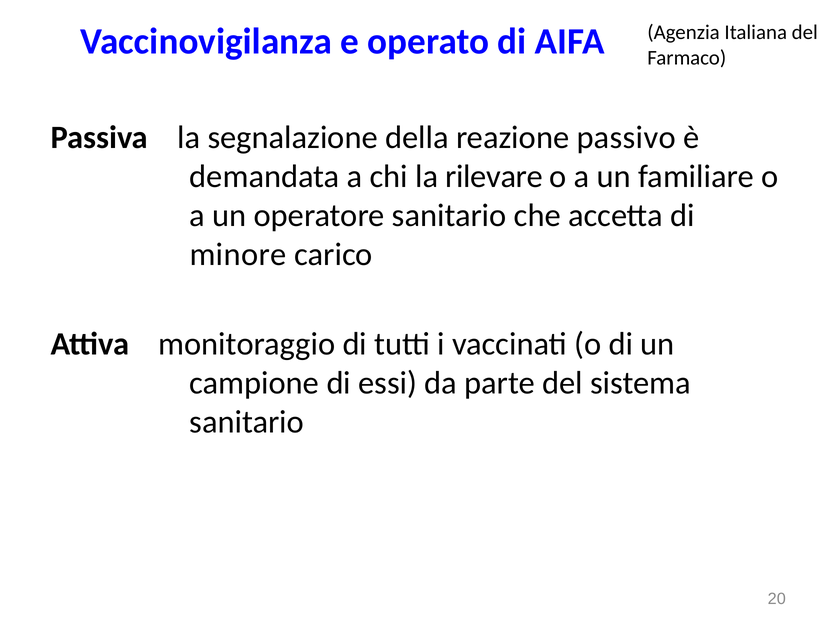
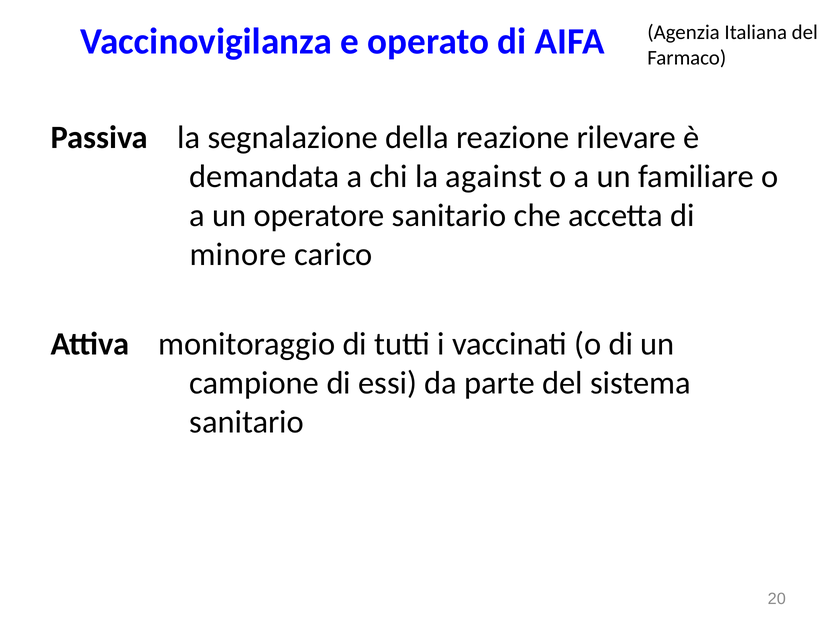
passivo: passivo -> rilevare (626, 137)
rilevare: rilevare -> against (494, 176)
